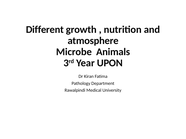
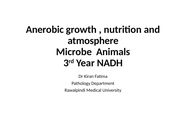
Different: Different -> Anerobic (45, 30)
UPON: UPON -> NADH (110, 63)
